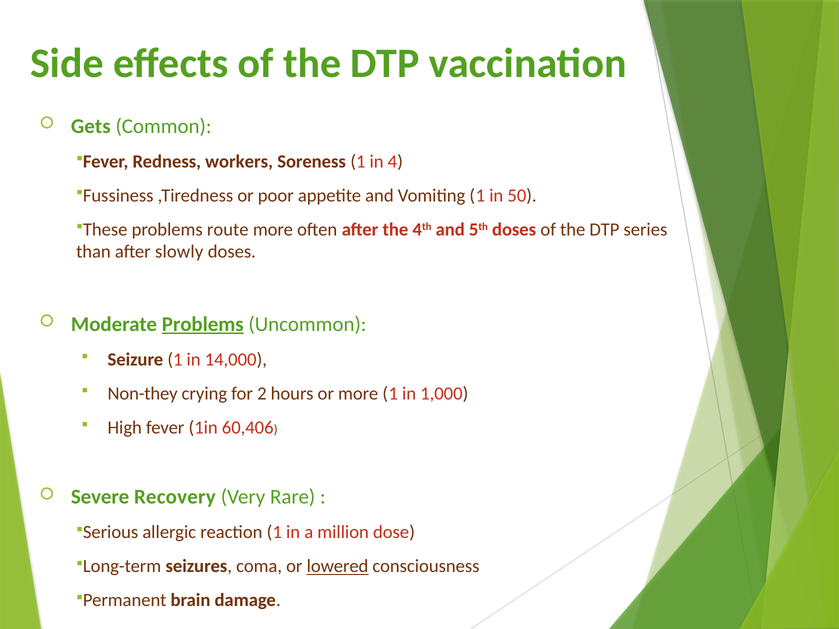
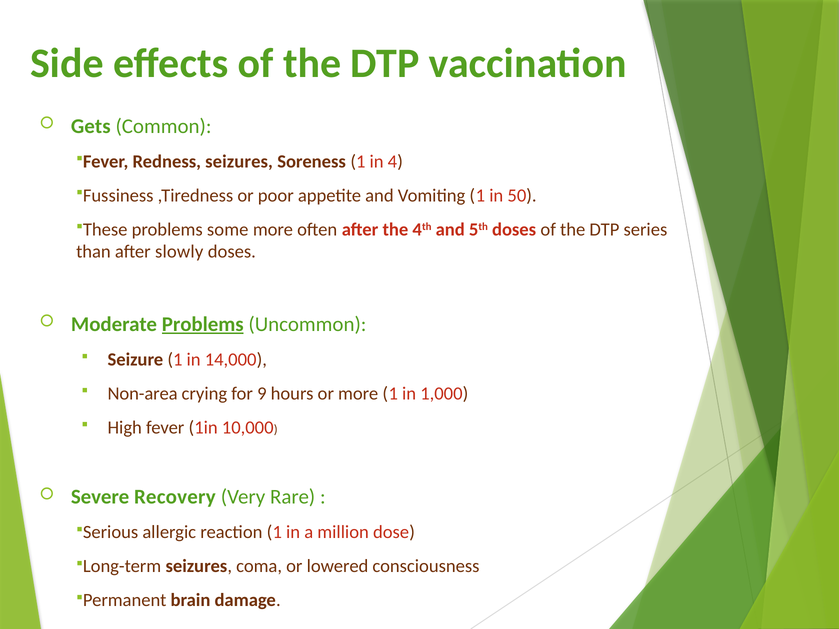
Redness workers: workers -> seizures (239, 162)
route: route -> some (228, 230)
Non-they: Non-they -> Non-area (143, 394)
2: 2 -> 9 (262, 394)
60,406: 60,406 -> 10,000 (248, 428)
lowered underline: present -> none (338, 567)
